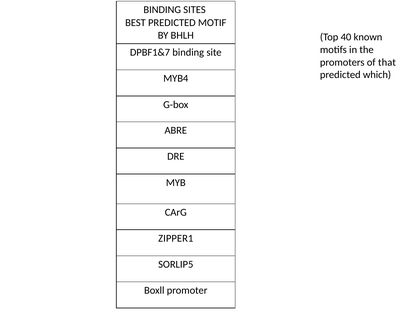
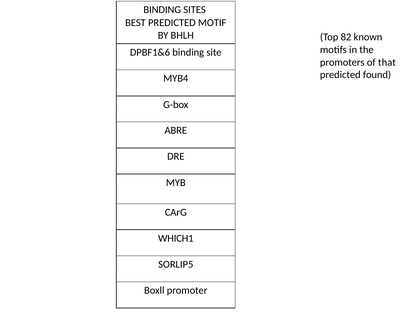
40: 40 -> 82 (346, 37)
DPBF1&7: DPBF1&7 -> DPBF1&6 (150, 52)
which: which -> found (377, 75)
ZIPPER1: ZIPPER1 -> WHICH1 (176, 238)
